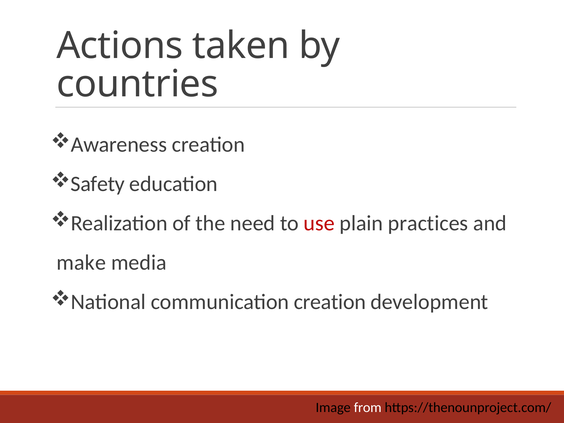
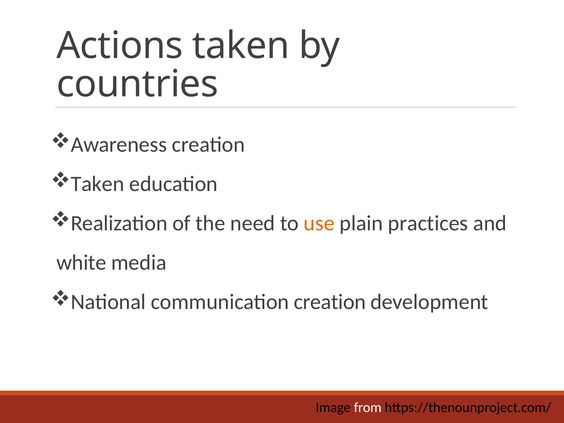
Safety: Safety -> Taken (98, 184)
use colour: red -> orange (319, 223)
make: make -> white (81, 263)
